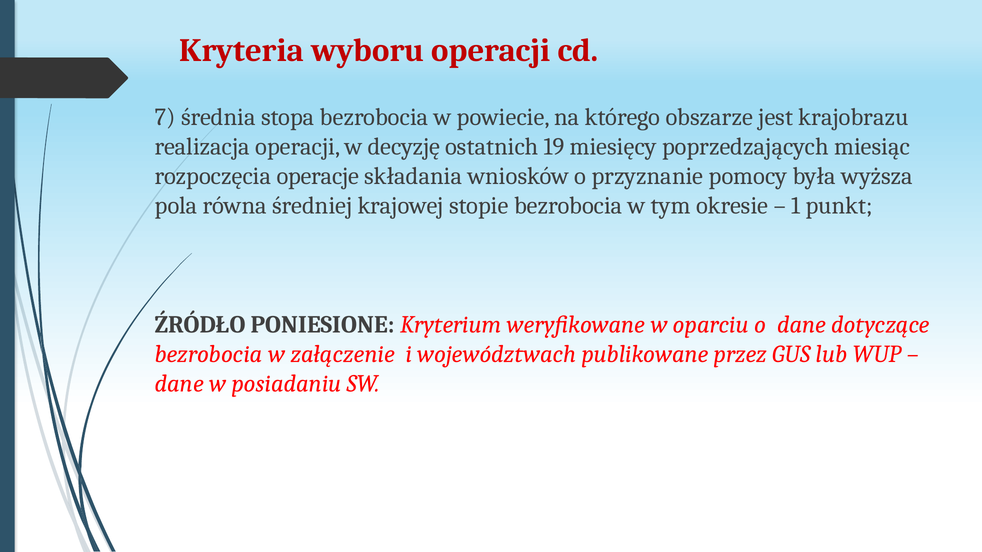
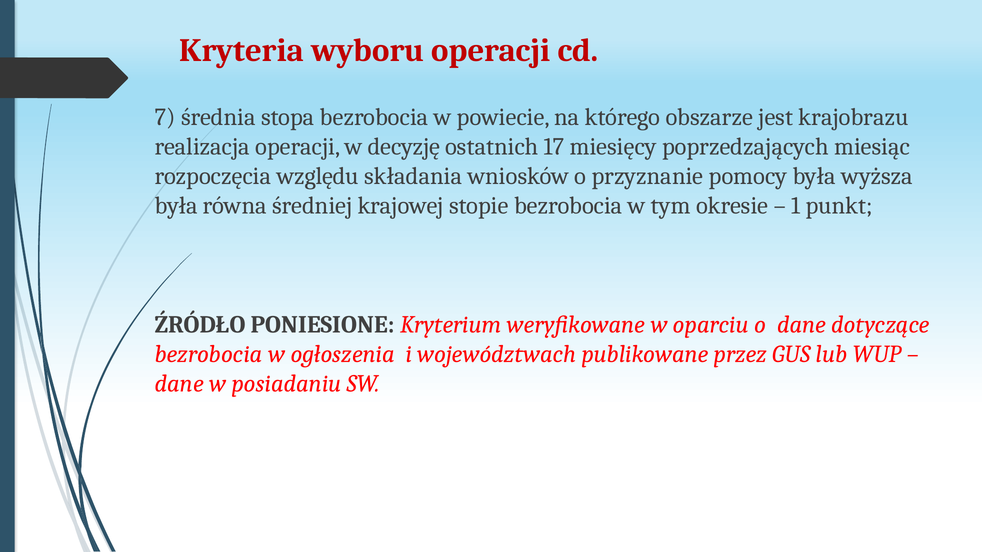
19: 19 -> 17 (554, 147)
operacje: operacje -> względu (318, 176)
pola: pola -> była (176, 206)
załączenie: załączenie -> ogłoszenia (343, 354)
